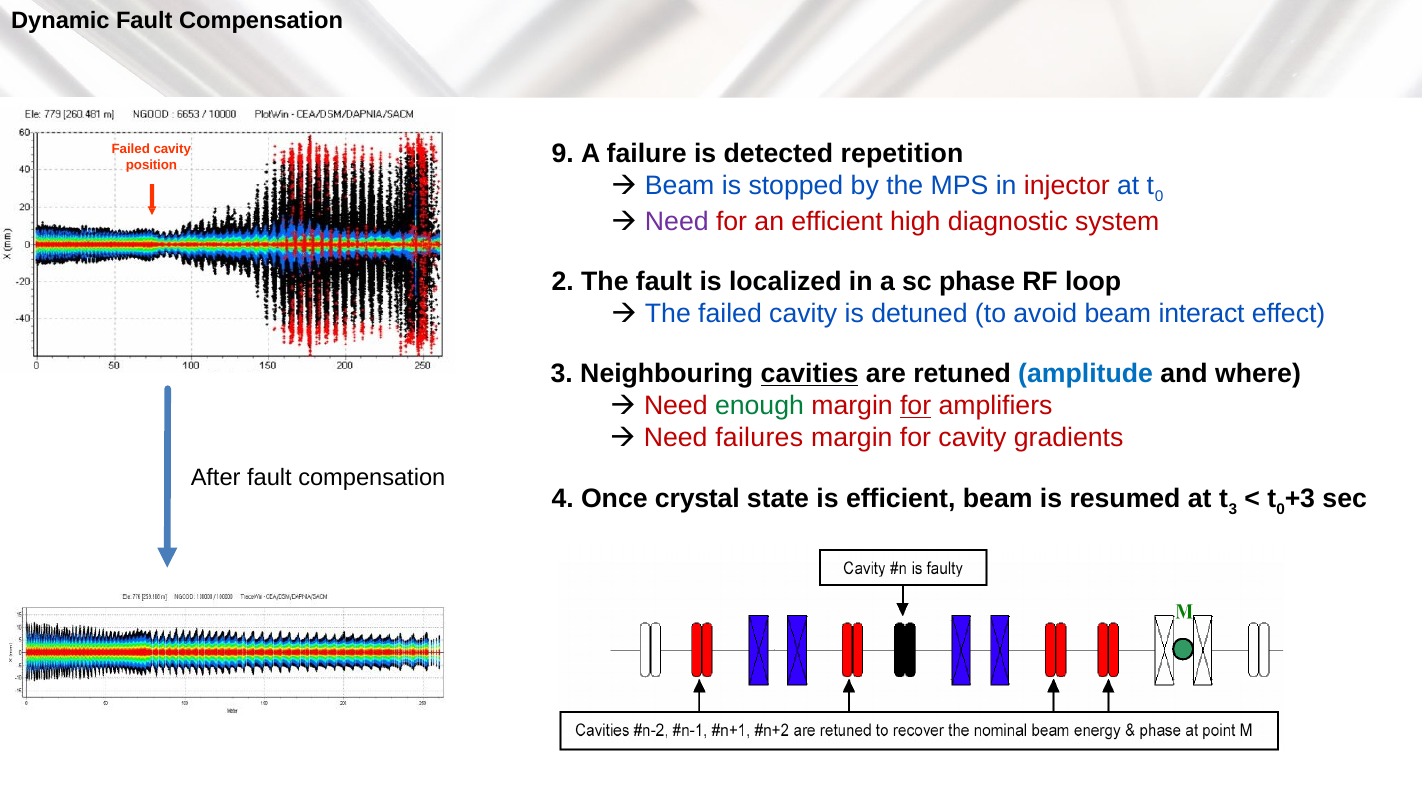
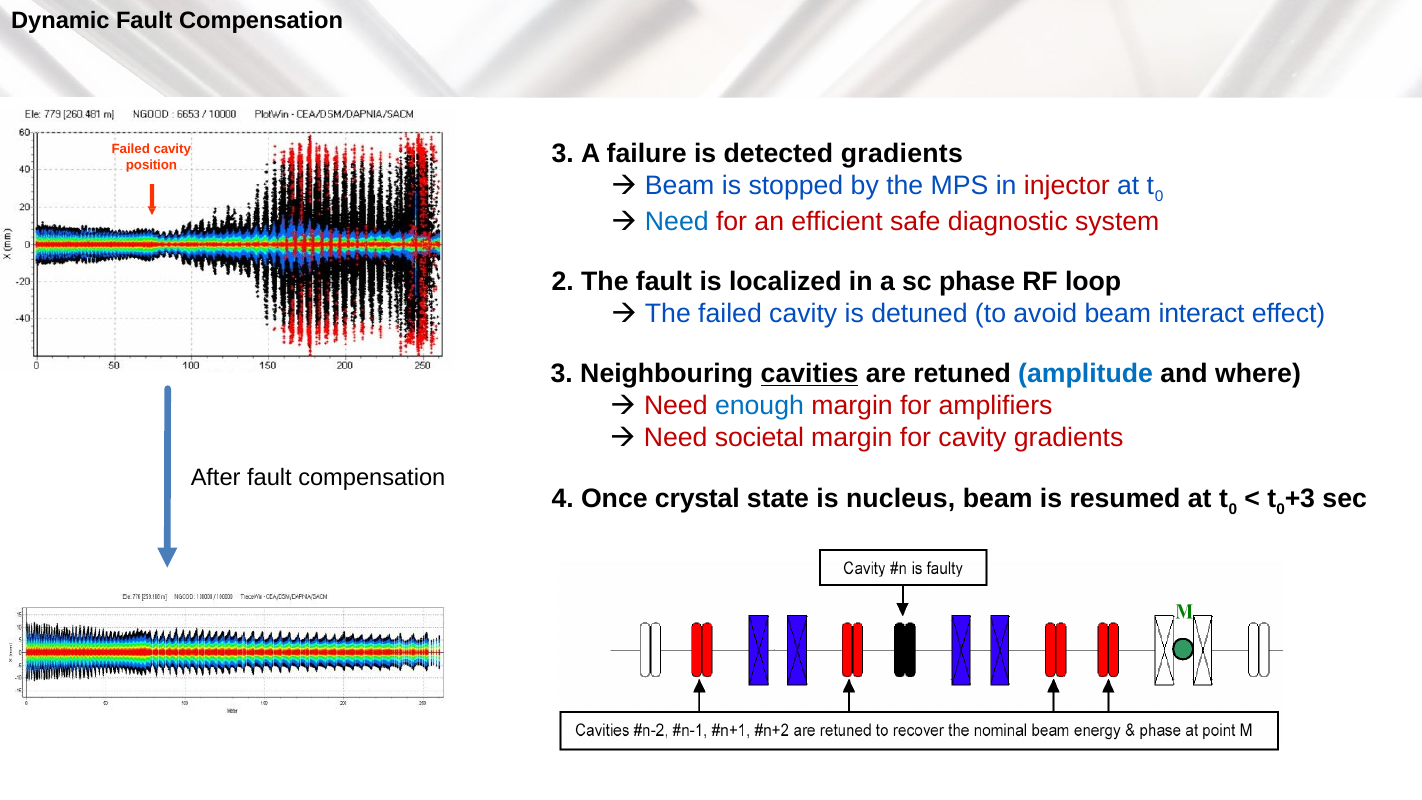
9: 9 -> 3 (563, 154)
detected repetition: repetition -> gradients (902, 154)
Need colour: purple -> blue (677, 222)
high: high -> safe (915, 222)
enough colour: green -> blue (759, 406)
for underline: present -> none (916, 406)
failures: failures -> societal (759, 438)
is efficient: efficient -> nucleus (901, 498)
resumed at t 3: 3 -> 0 (1233, 509)
